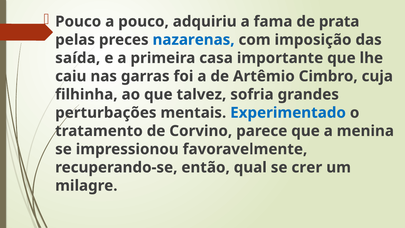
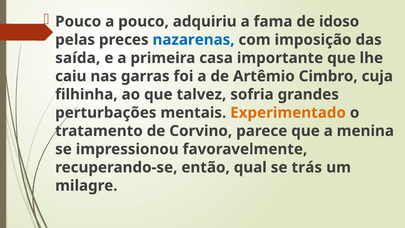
prata: prata -> idoso (339, 22)
Experimentado colour: blue -> orange (288, 113)
crer: crer -> trás (307, 167)
